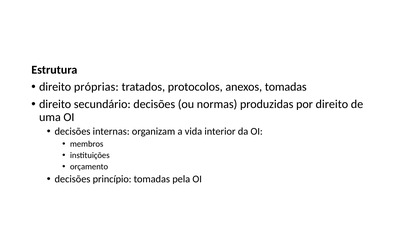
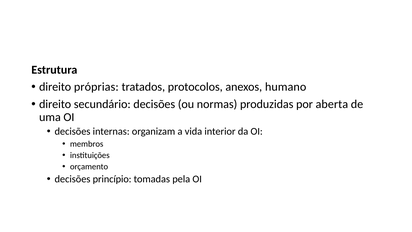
anexos tomadas: tomadas -> humano (286, 87)
por direito: direito -> aberta (332, 104)
